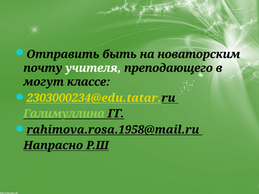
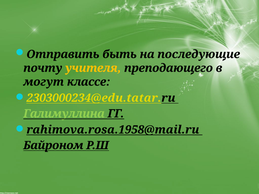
новаторским: новаторским -> последующие (199, 54)
учителя colour: white -> yellow (93, 68)
Напрасно: Напрасно -> Байроном (53, 146)
